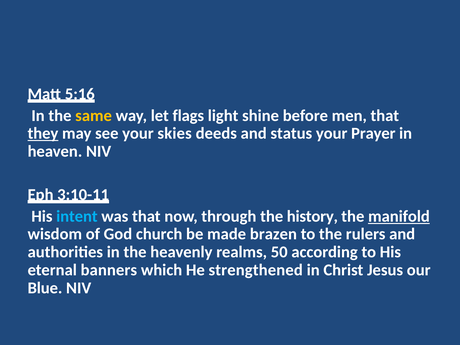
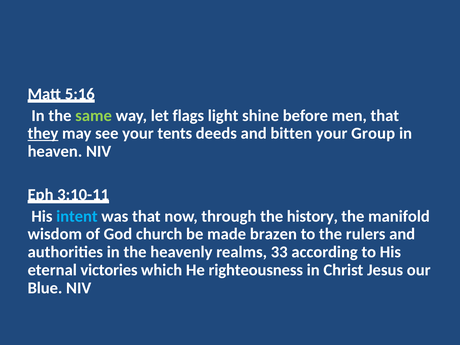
same colour: yellow -> light green (94, 116)
skies: skies -> tents (175, 133)
status: status -> bitten (291, 133)
Prayer: Prayer -> Group (373, 133)
manifold underline: present -> none (399, 216)
50: 50 -> 33 (279, 252)
banners: banners -> victories (109, 270)
strengthened: strengthened -> righteousness (256, 270)
